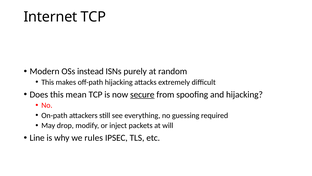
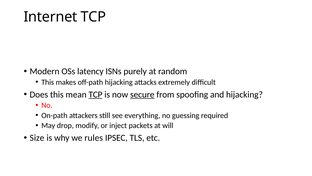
instead: instead -> latency (90, 71)
TCP underline: none -> present (96, 94)
Line: Line -> Size (37, 138)
